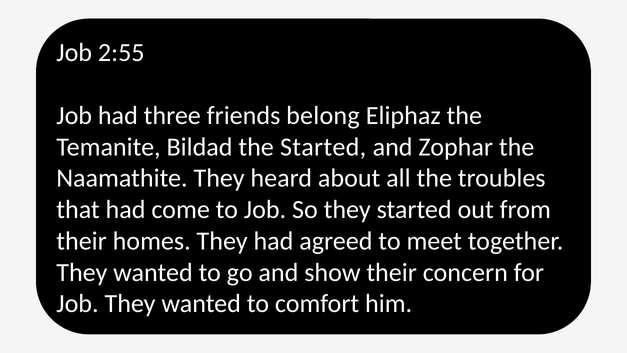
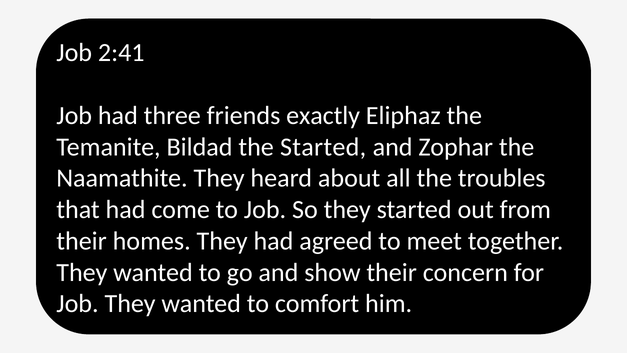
2:55: 2:55 -> 2:41 (121, 53)
belong: belong -> exactly (323, 115)
